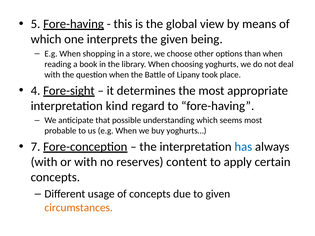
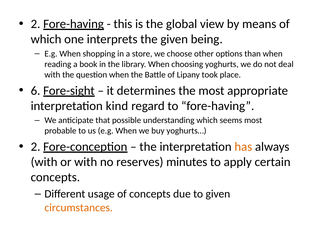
5: 5 -> 2 (36, 24)
4: 4 -> 6 (36, 91)
7: 7 -> 2 (36, 147)
has colour: blue -> orange (243, 147)
content: content -> minutes (187, 162)
